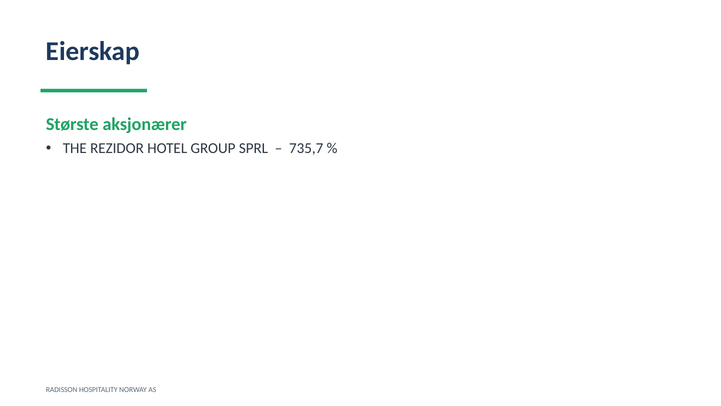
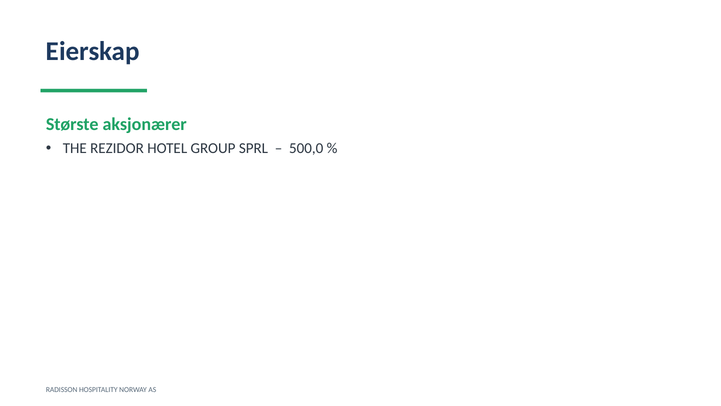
735,7: 735,7 -> 500,0 (306, 148)
